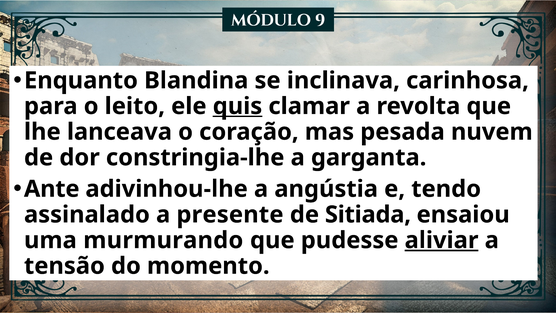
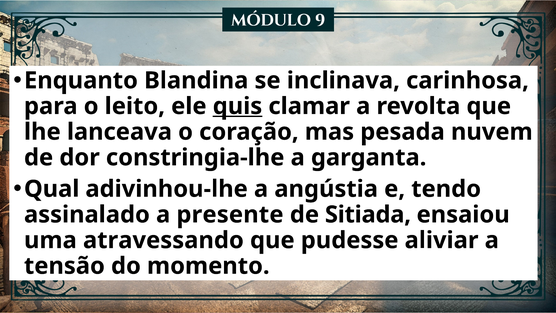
Ante: Ante -> Qual (52, 189)
murmurando: murmurando -> atravessando (163, 240)
aliviar underline: present -> none (442, 240)
